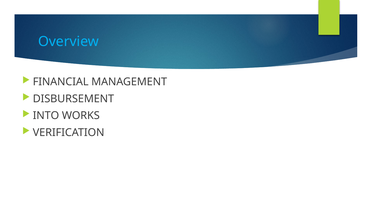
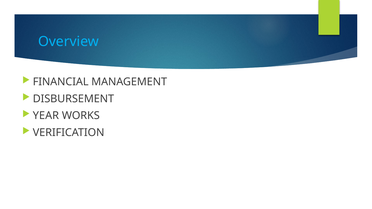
INTO: INTO -> YEAR (46, 116)
